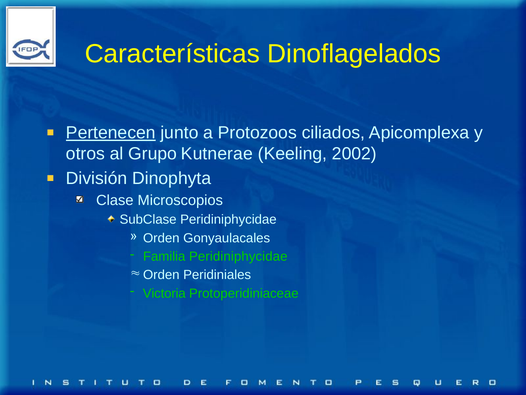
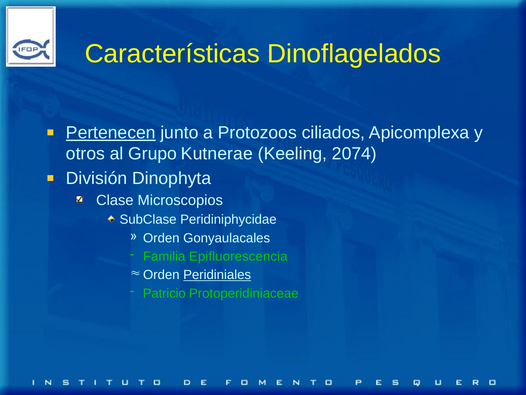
2002: 2002 -> 2074 (354, 154)
Familia Peridiniphycidae: Peridiniphycidae -> Epifluorescencia (238, 256)
Peridiniales underline: none -> present (217, 275)
Victoria: Victoria -> Patricio (164, 293)
